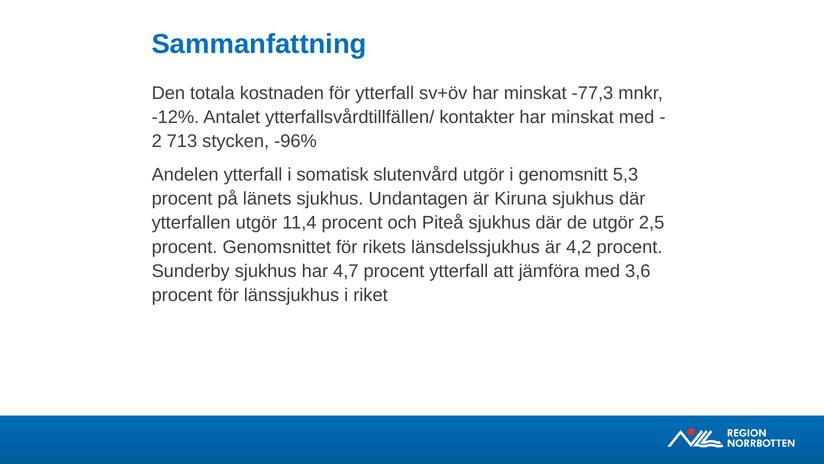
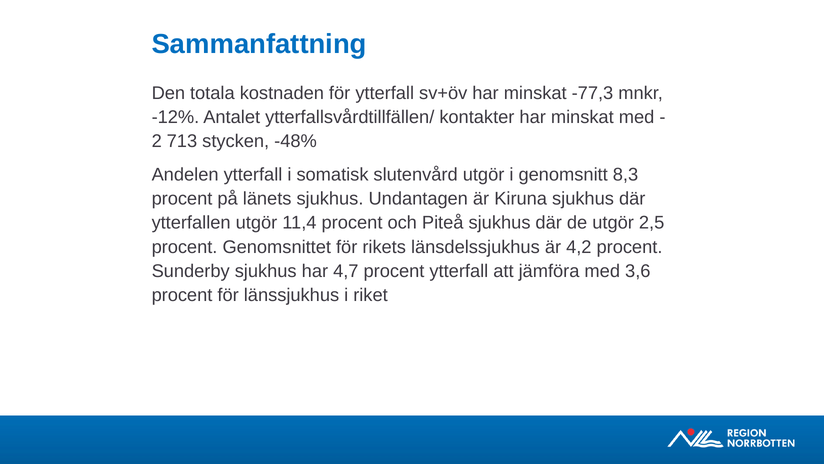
-96%: -96% -> -48% (296, 141)
5,3: 5,3 -> 8,3 (626, 174)
